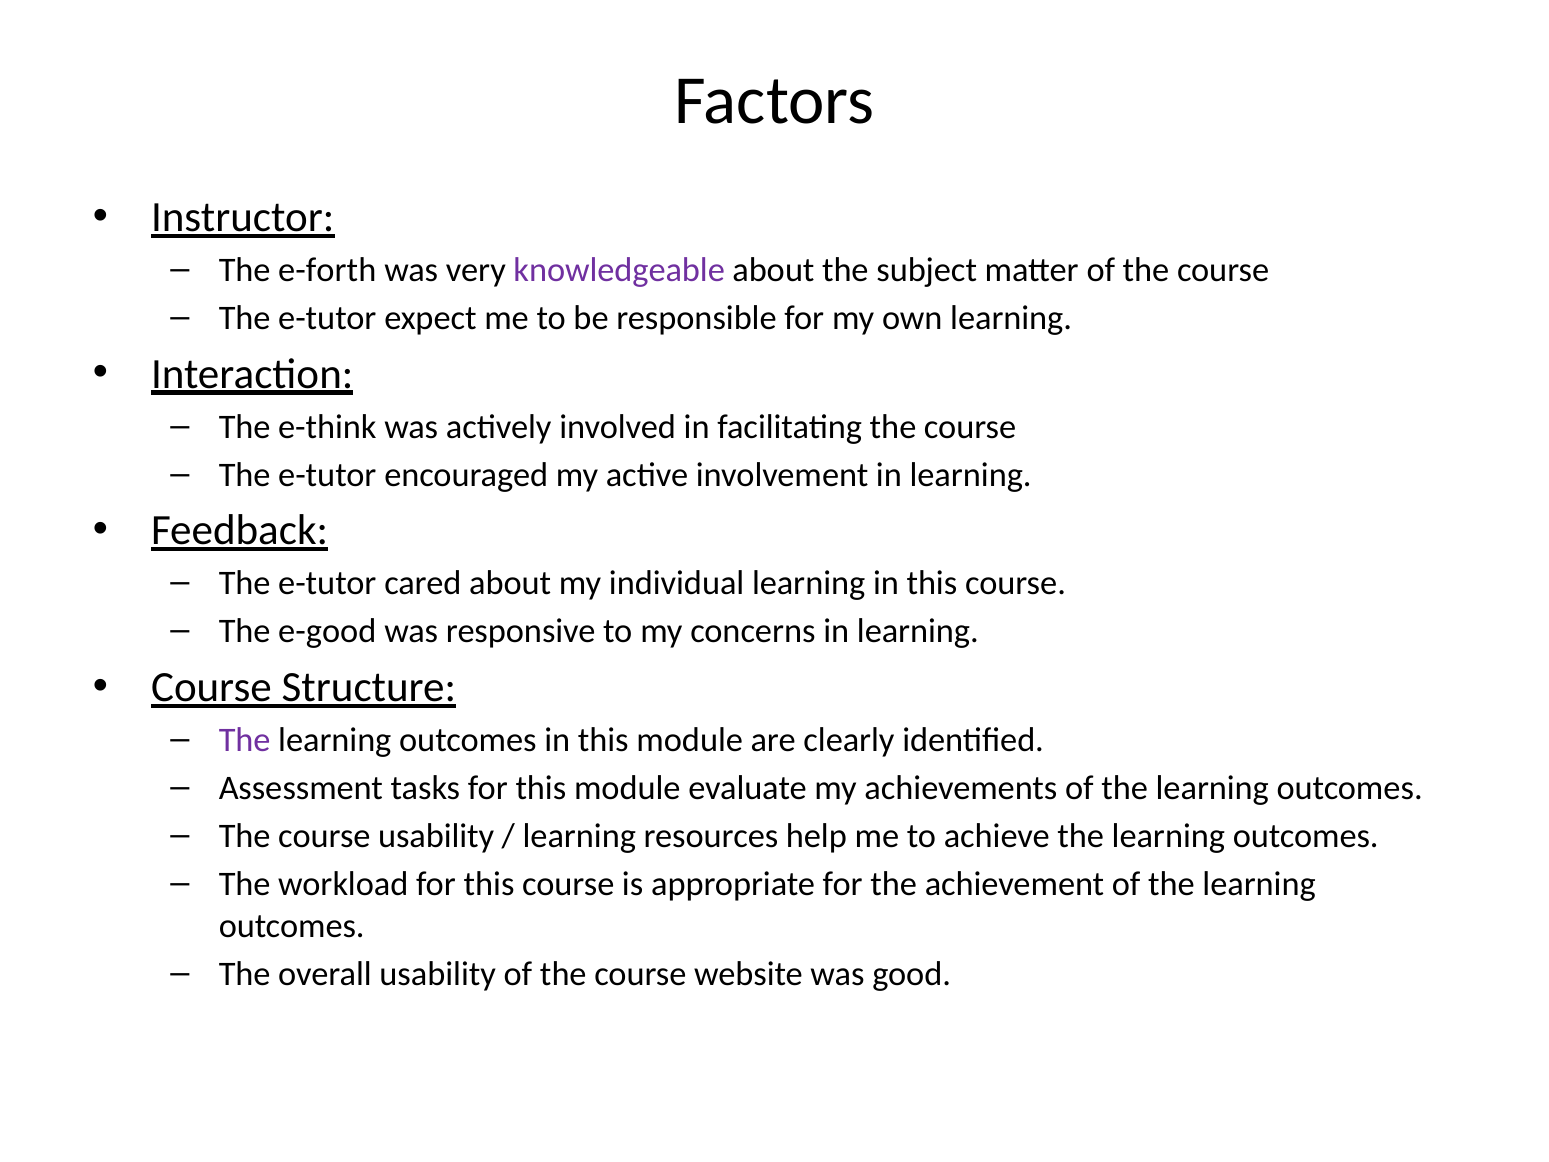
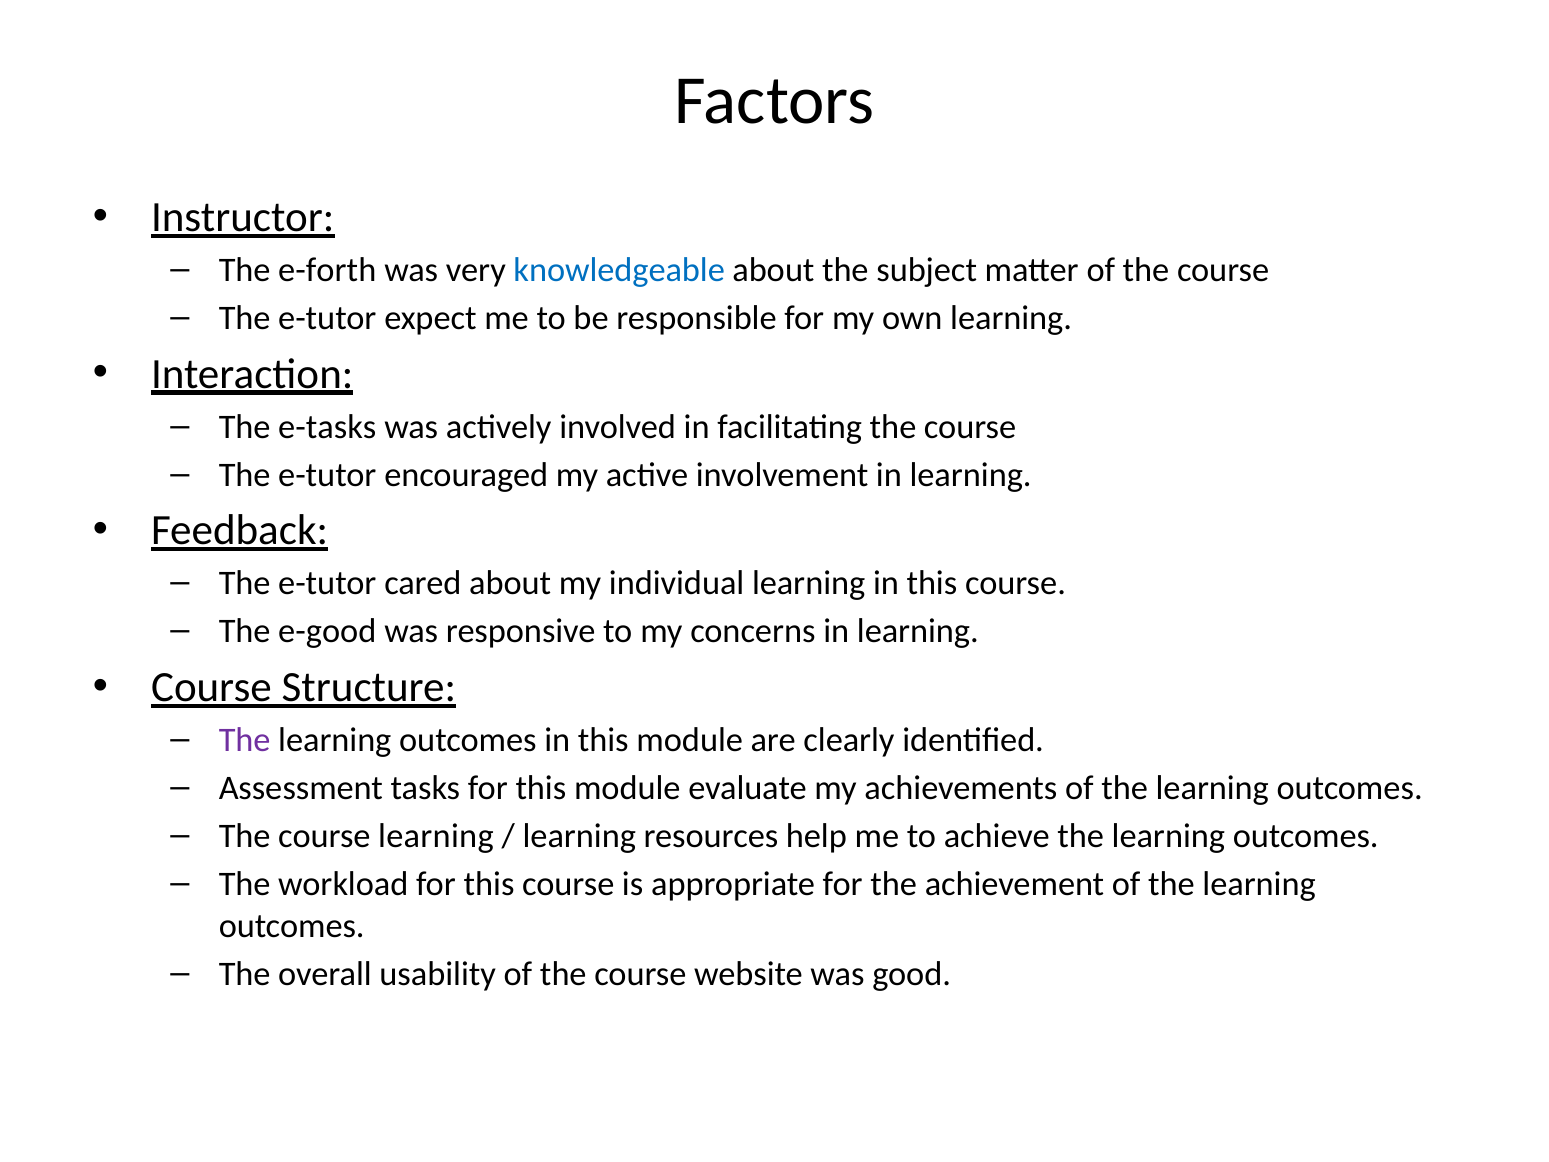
knowledgeable colour: purple -> blue (619, 270)
e-think: e-think -> e-tasks (327, 427)
course usability: usability -> learning (436, 836)
